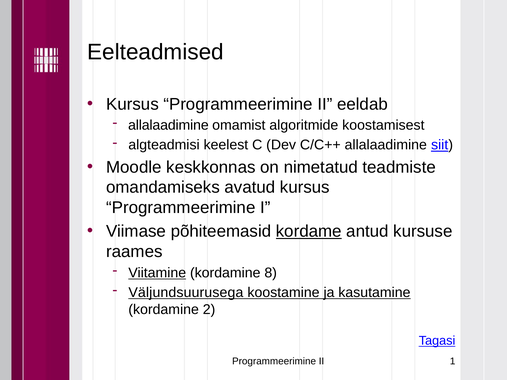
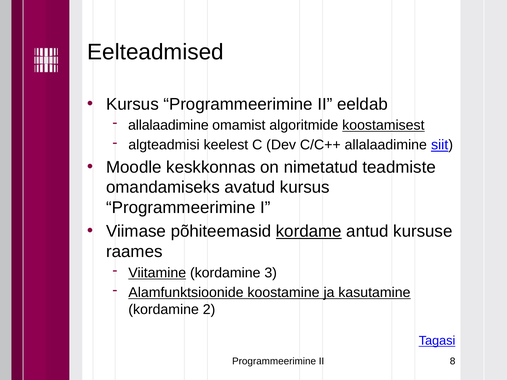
koostamisest underline: none -> present (383, 125)
8: 8 -> 3 (271, 273)
Väljundsuurusega: Väljundsuurusega -> Alamfunktsioonide (186, 293)
1: 1 -> 8 (453, 362)
